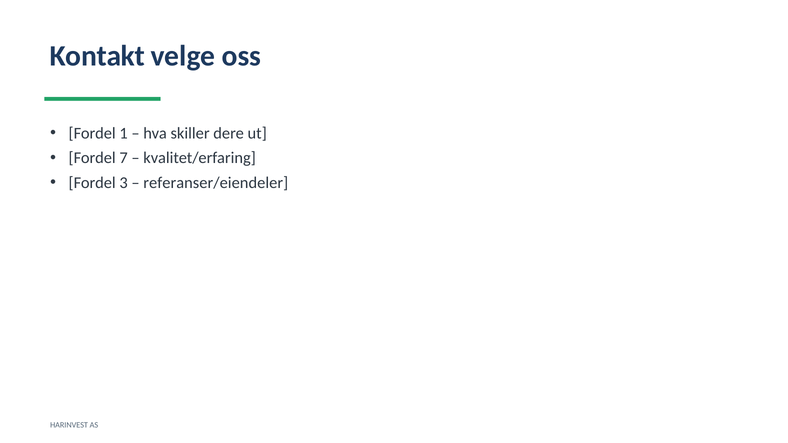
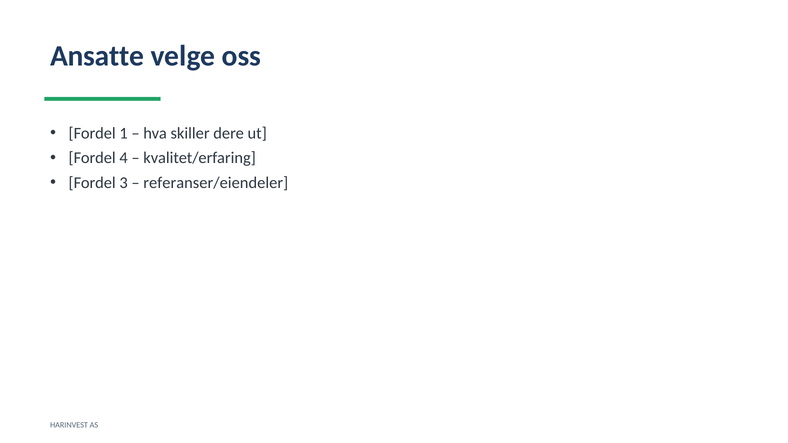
Kontakt: Kontakt -> Ansatte (97, 56)
7: 7 -> 4 (124, 158)
